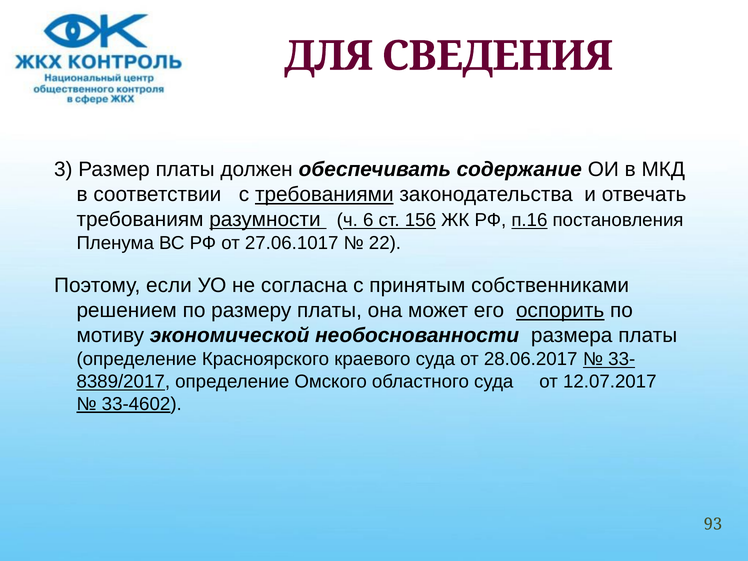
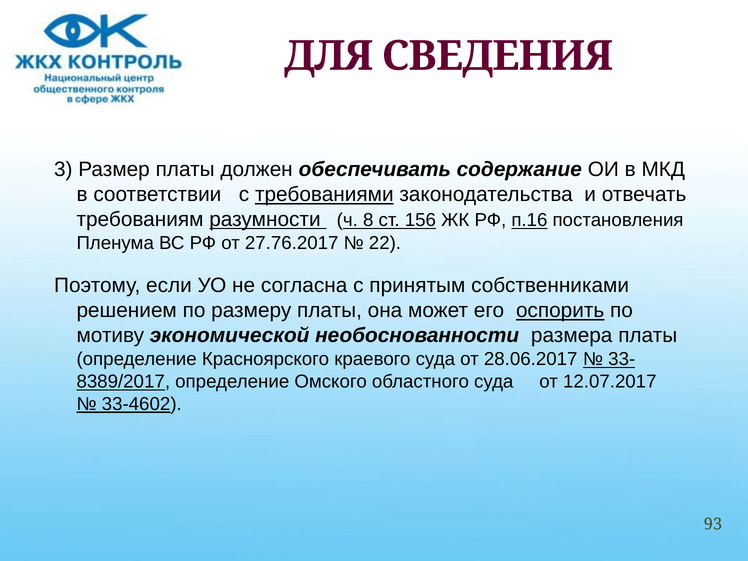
6: 6 -> 8 (368, 220)
27.06.1017: 27.06.1017 -> 27.76.2017 (292, 243)
